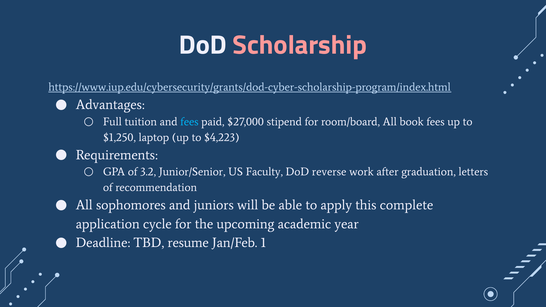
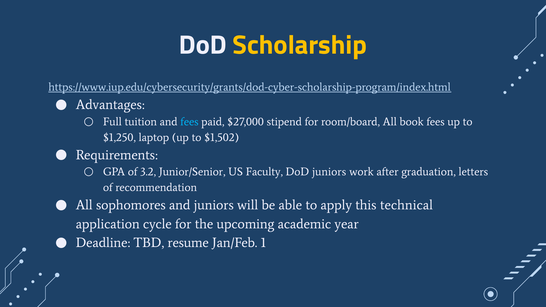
Scholarship colour: pink -> yellow (300, 45)
$4,223: $4,223 -> $1,502 (222, 137)
DoD reverse: reverse -> juniors (329, 172)
complete: complete -> technical (406, 205)
